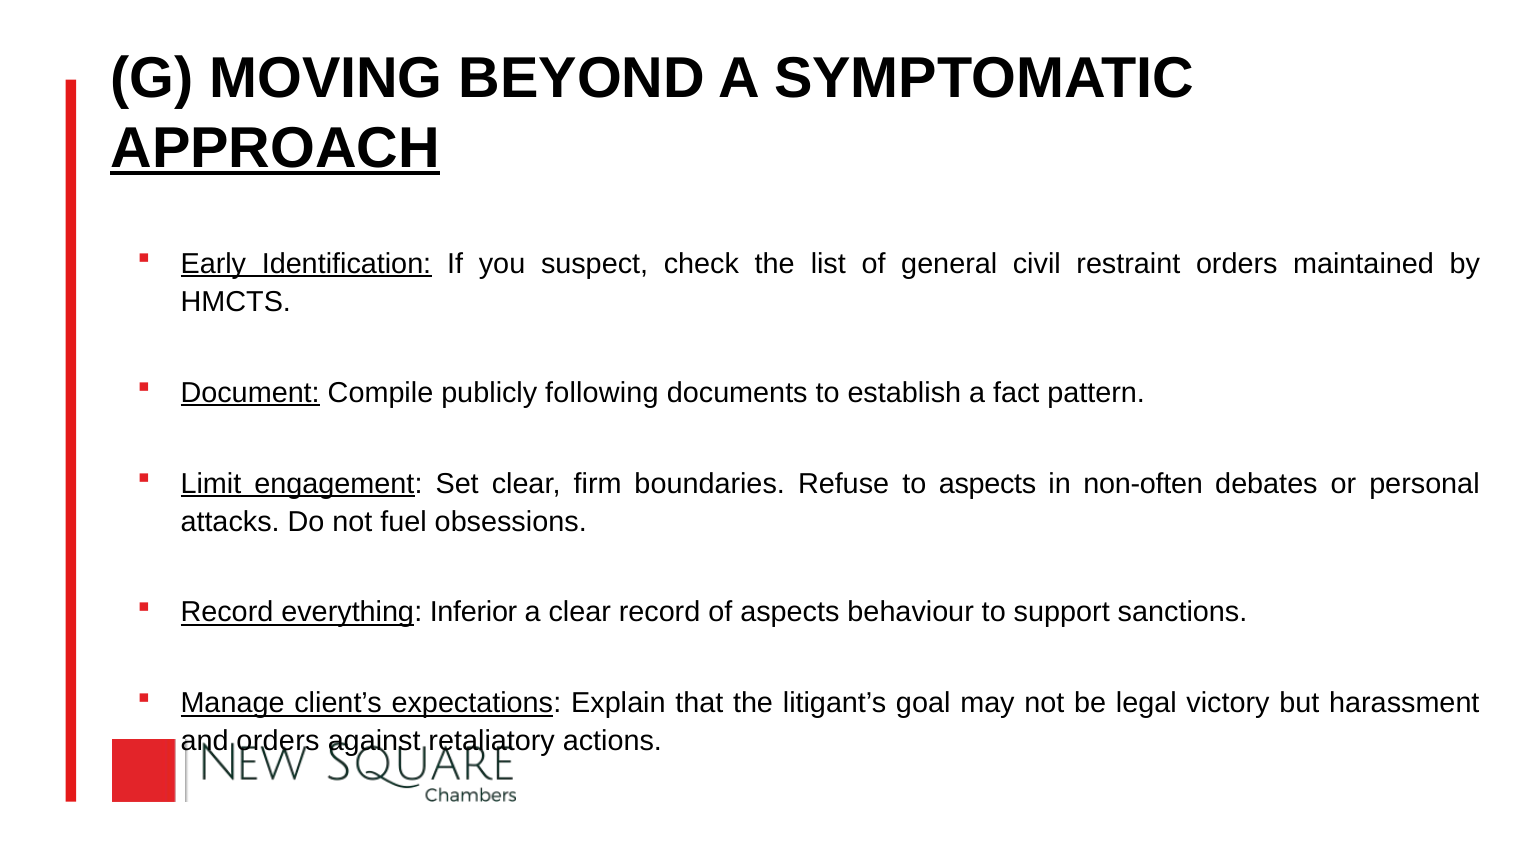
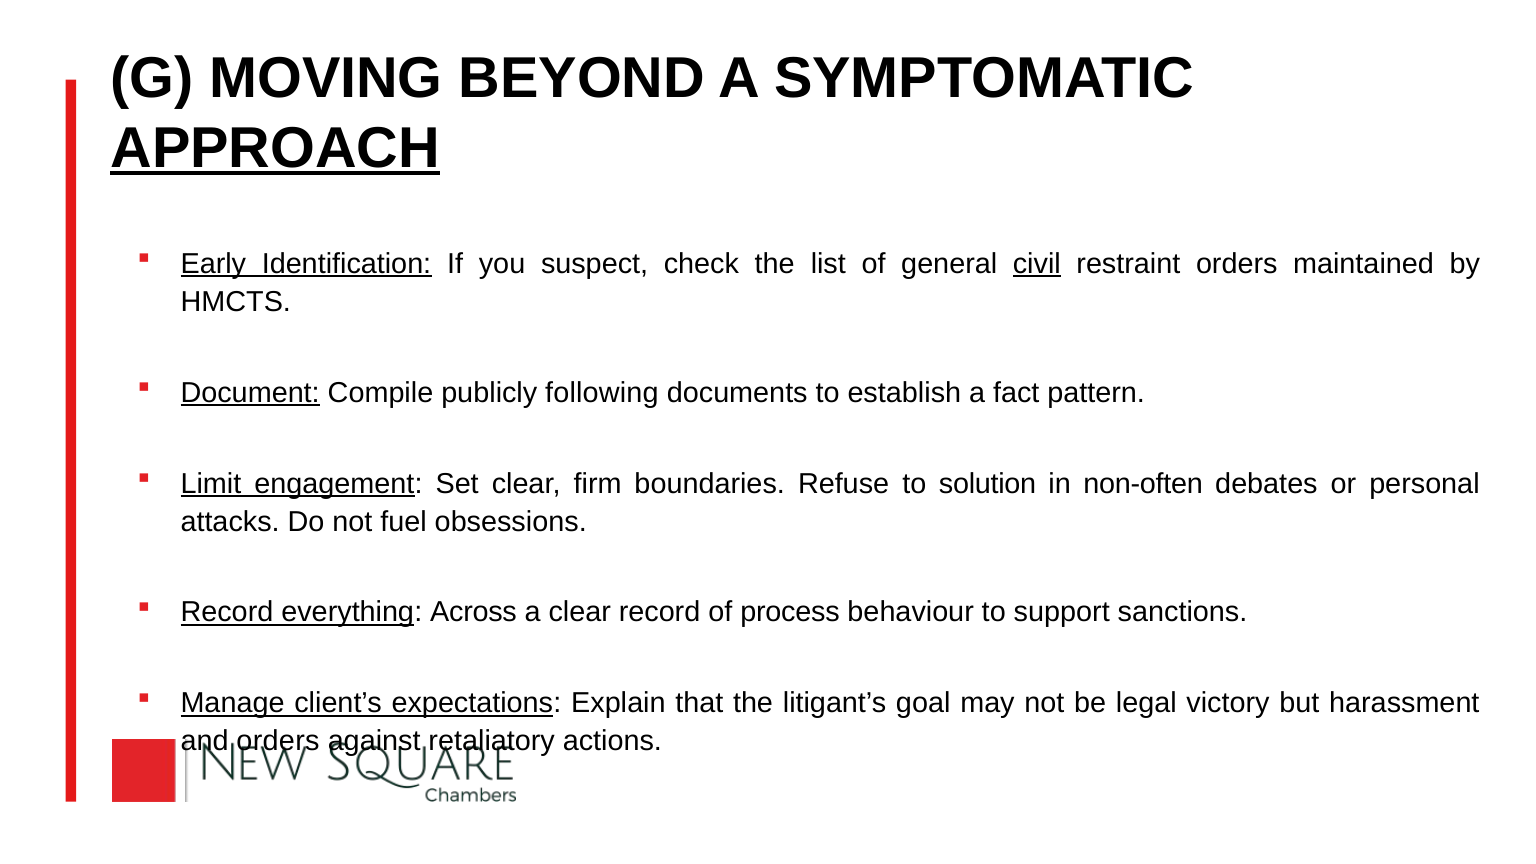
civil underline: none -> present (1037, 264)
to aspects: aspects -> solution (988, 483)
Inferior: Inferior -> Across (474, 612)
of aspects: aspects -> process (790, 612)
